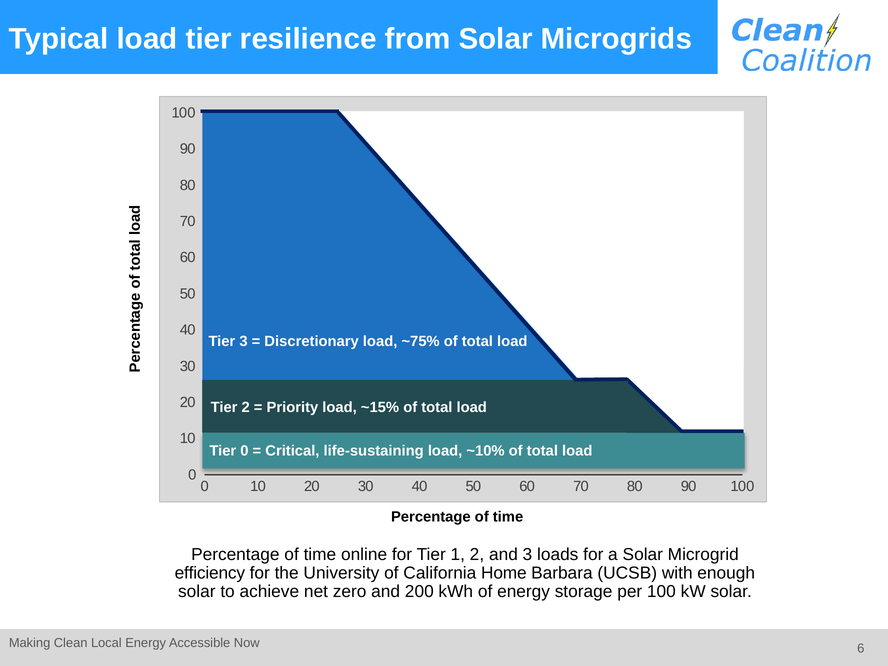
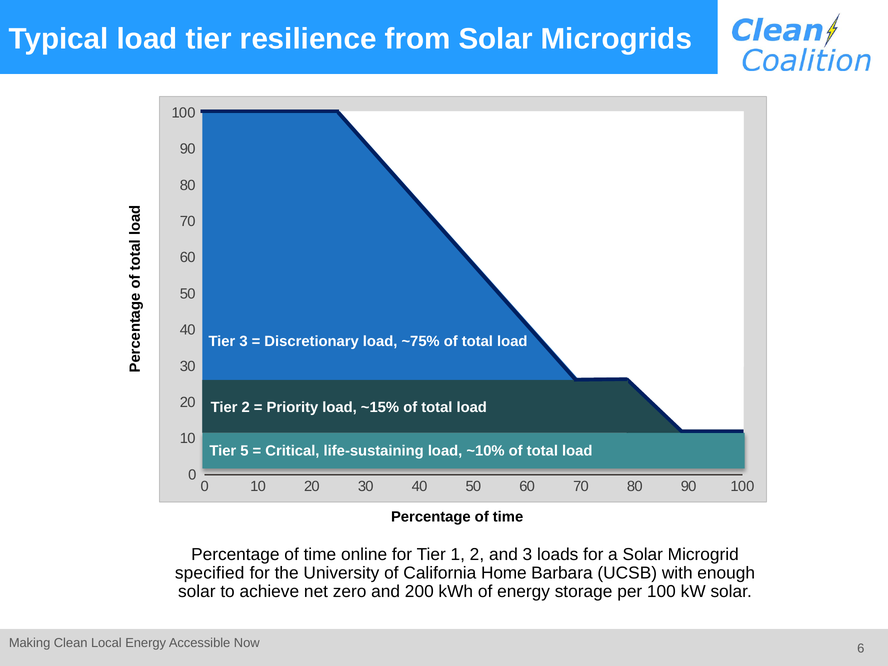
Tier 0: 0 -> 5 (244, 451)
efficiency: efficiency -> specified (210, 573)
